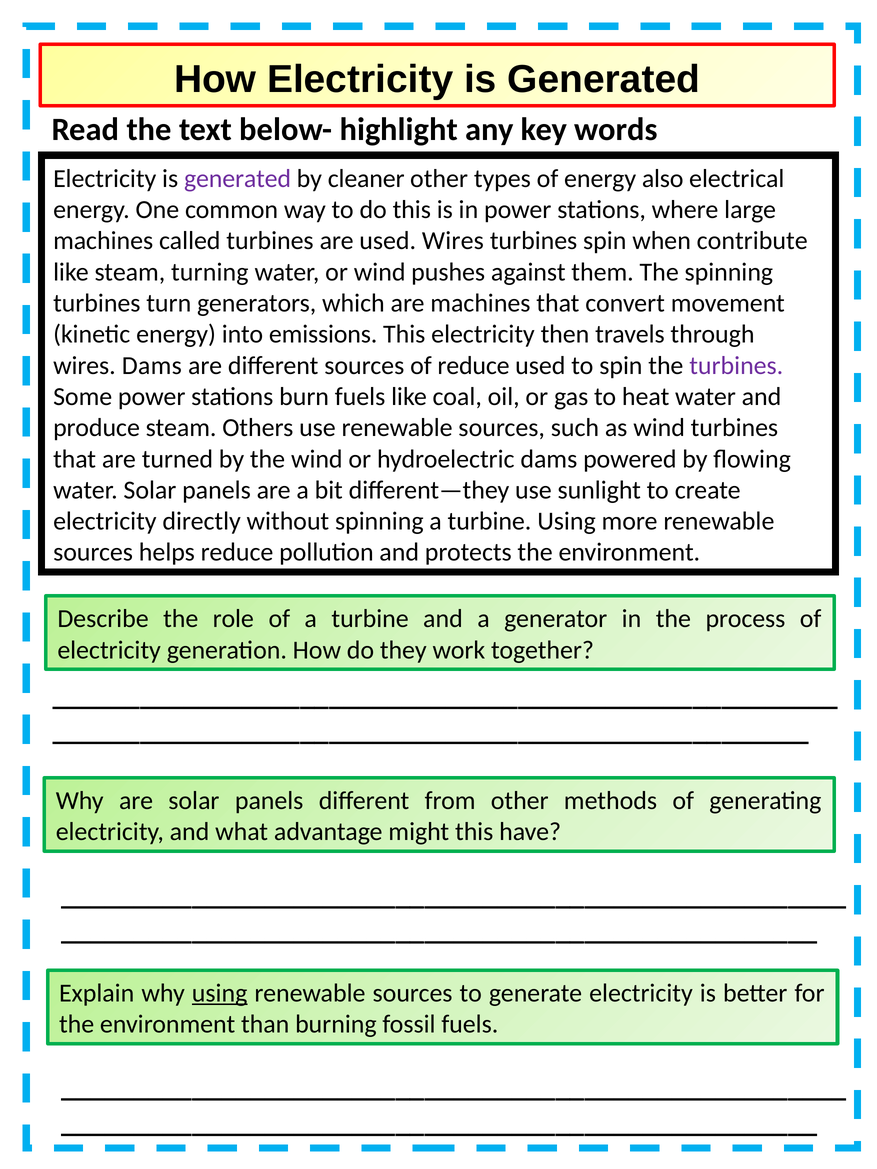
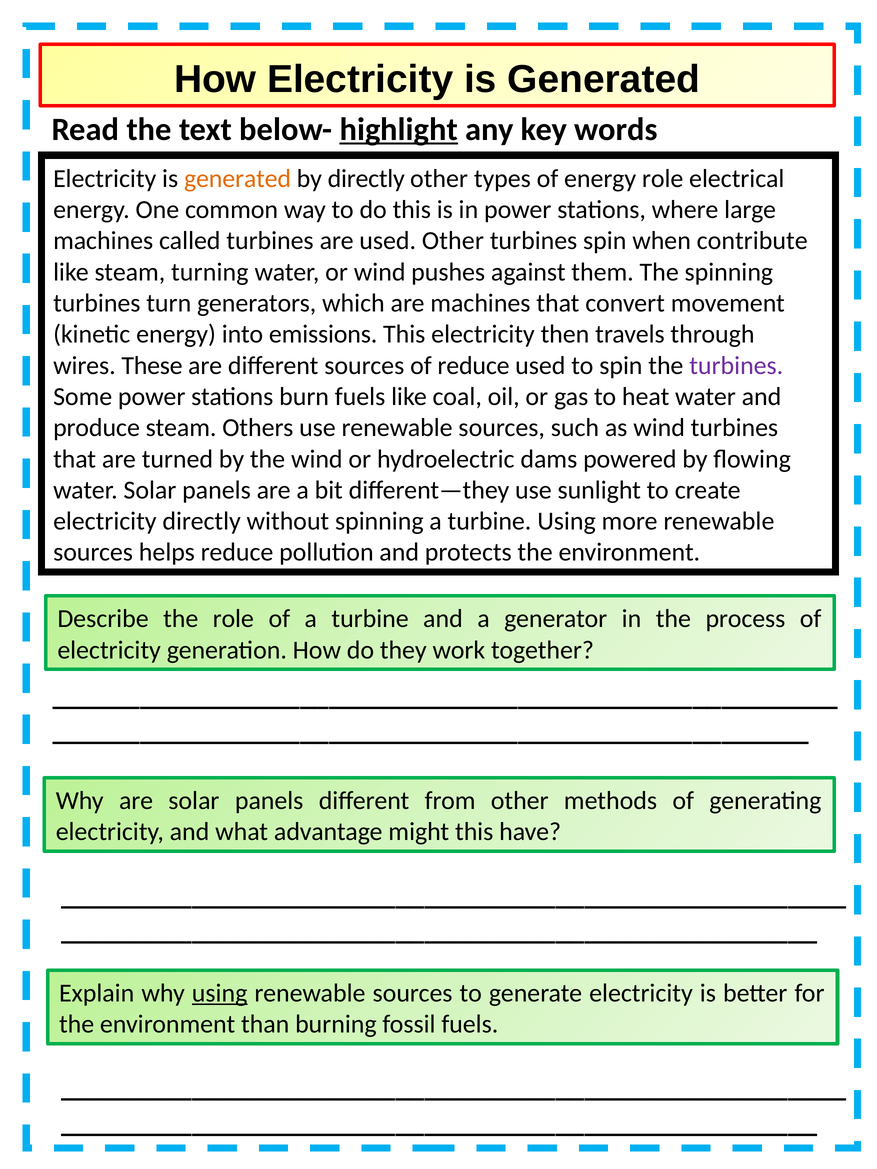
highlight underline: none -> present (399, 130)
generated colour: purple -> orange (238, 179)
by cleaner: cleaner -> directly (366, 179)
energy also: also -> role (663, 179)
used Wires: Wires -> Other (453, 241)
wires Dams: Dams -> These (152, 366)
